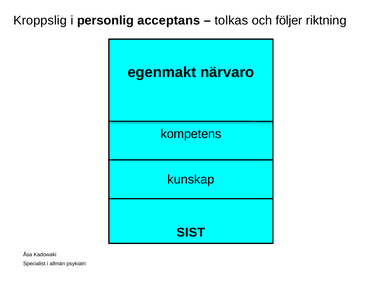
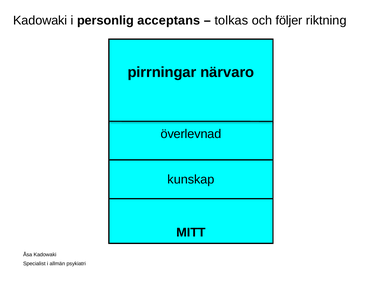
Kroppslig: Kroppslig -> Kadowaki (40, 21)
egenmakt: egenmakt -> pirrningar (162, 72)
kompetens: kompetens -> överlevnad (191, 134)
SIST: SIST -> MITT (191, 233)
